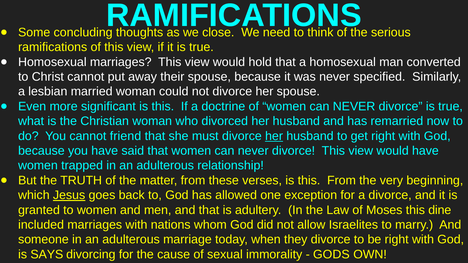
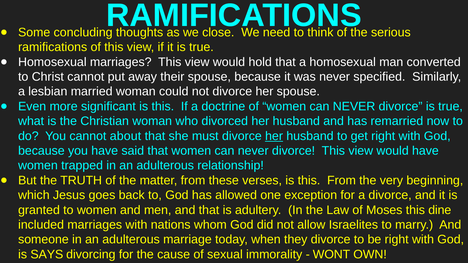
friend: friend -> about (126, 136)
Jesus underline: present -> none (69, 195)
GODS: GODS -> WONT (331, 255)
